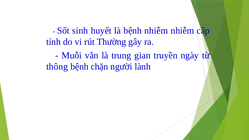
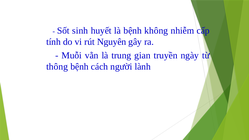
bệnh nhiễm: nhiễm -> không (156, 31)
Thường: Thường -> Nguyên (112, 42)
chặn: chặn -> cách (99, 67)
